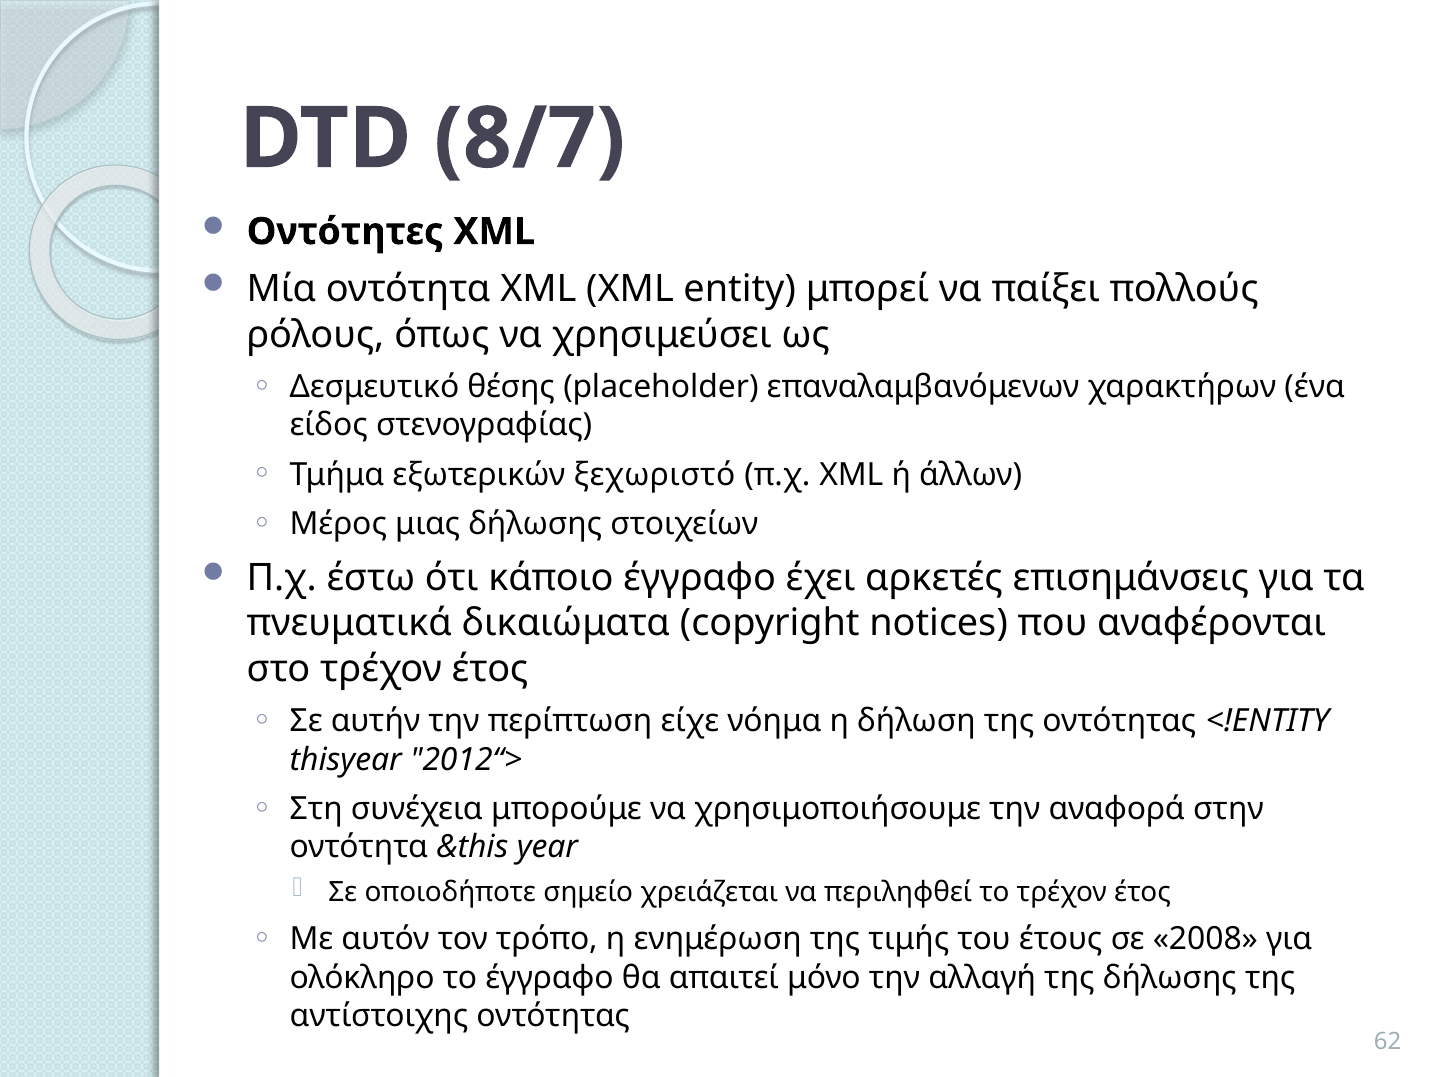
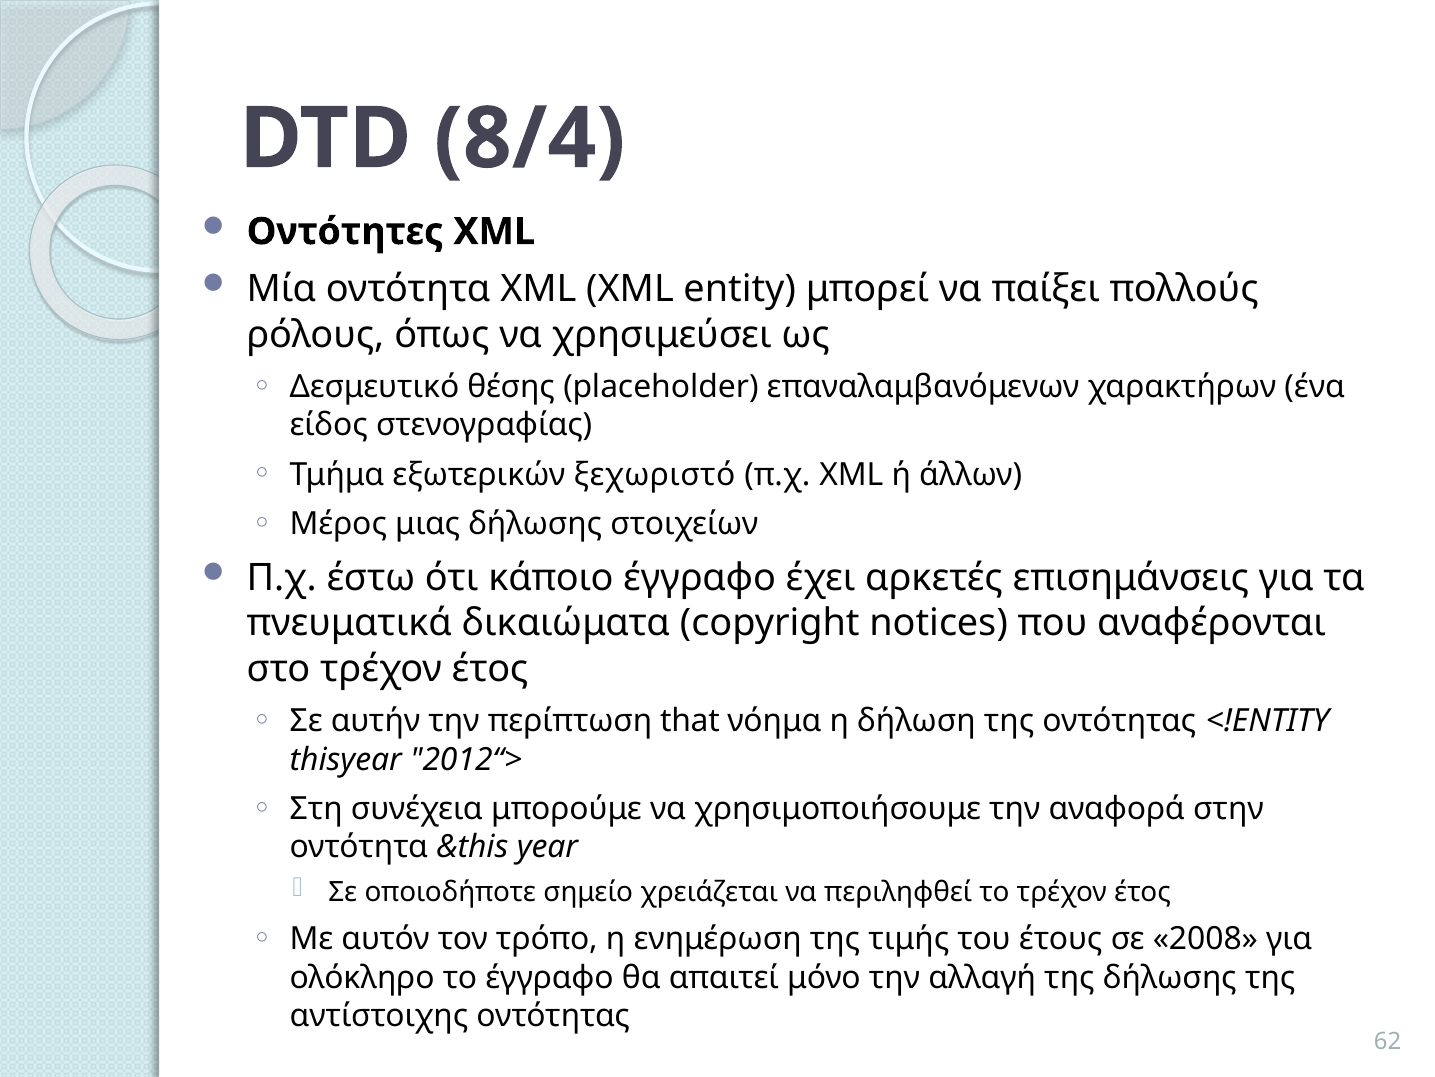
8/7: 8/7 -> 8/4 (530, 139)
είχε: είχε -> that (690, 721)
